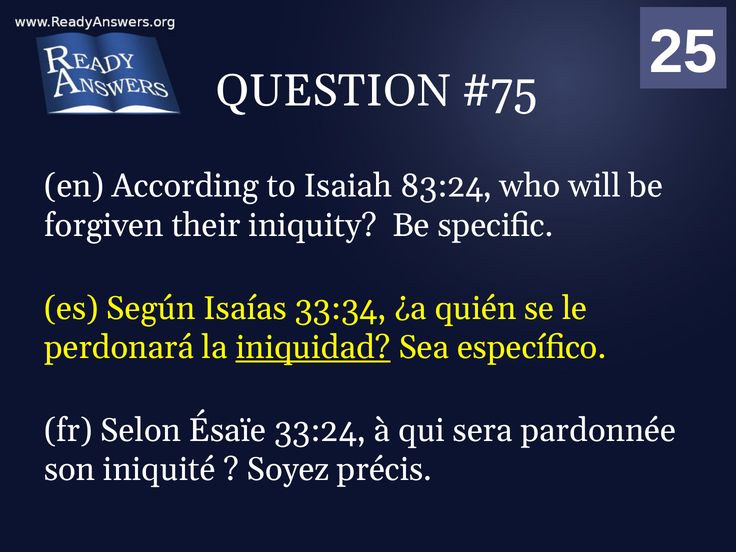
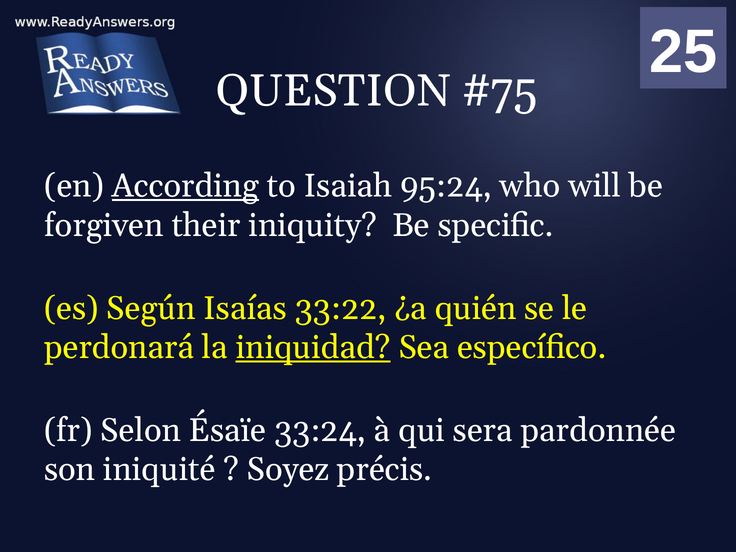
According underline: none -> present (185, 186)
83:24: 83:24 -> 95:24 (446, 186)
33:34: 33:34 -> 33:22 (341, 308)
